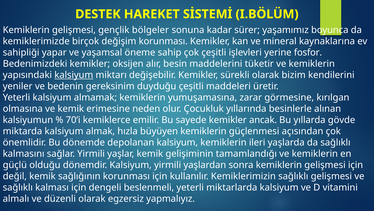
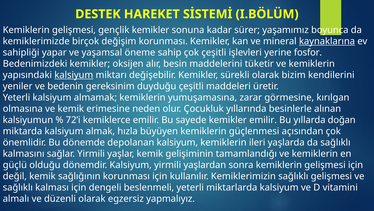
gençlik bölgeler: bölgeler -> kemikler (151, 30)
kaynaklarına underline: none -> present (327, 41)
70’i: 70’i -> 72’i (73, 120)
kemikler ancak: ancak -> emilir (263, 120)
gövde: gövde -> doğan (342, 120)
